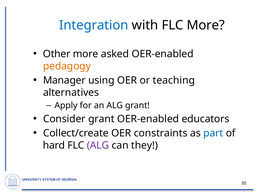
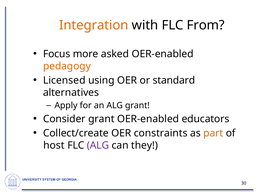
Integration colour: blue -> orange (94, 25)
FLC More: More -> From (206, 25)
Other: Other -> Focus (57, 54)
Manager: Manager -> Licensed (64, 80)
teaching: teaching -> standard (174, 80)
part colour: blue -> orange (213, 134)
hard: hard -> host (54, 146)
